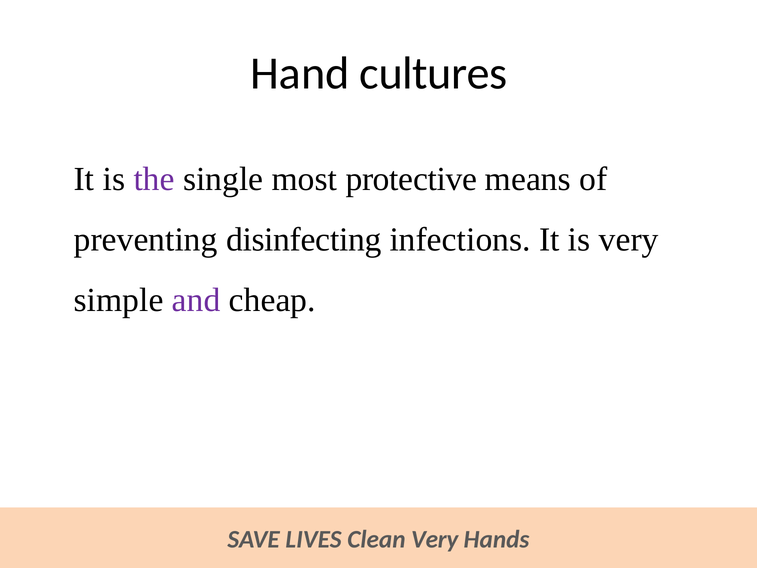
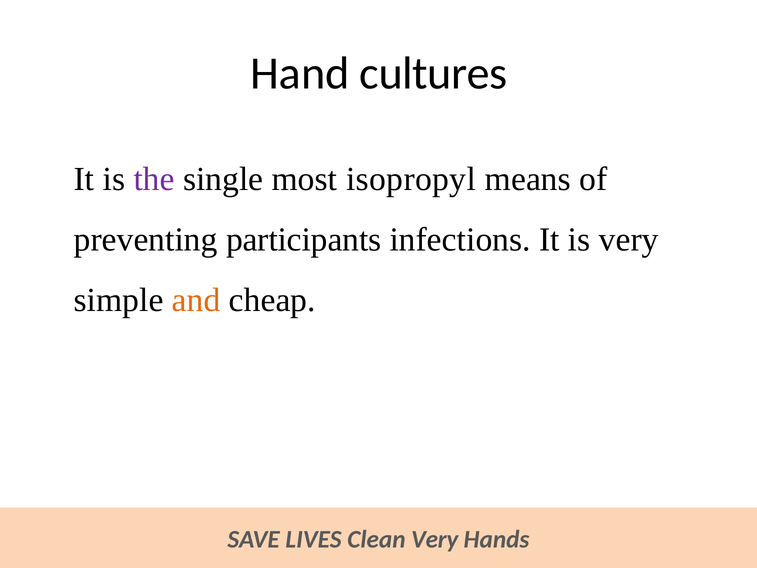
protective: protective -> isopropyl (411, 179)
disinfecting: disinfecting -> participants (304, 240)
and colour: purple -> orange (196, 300)
